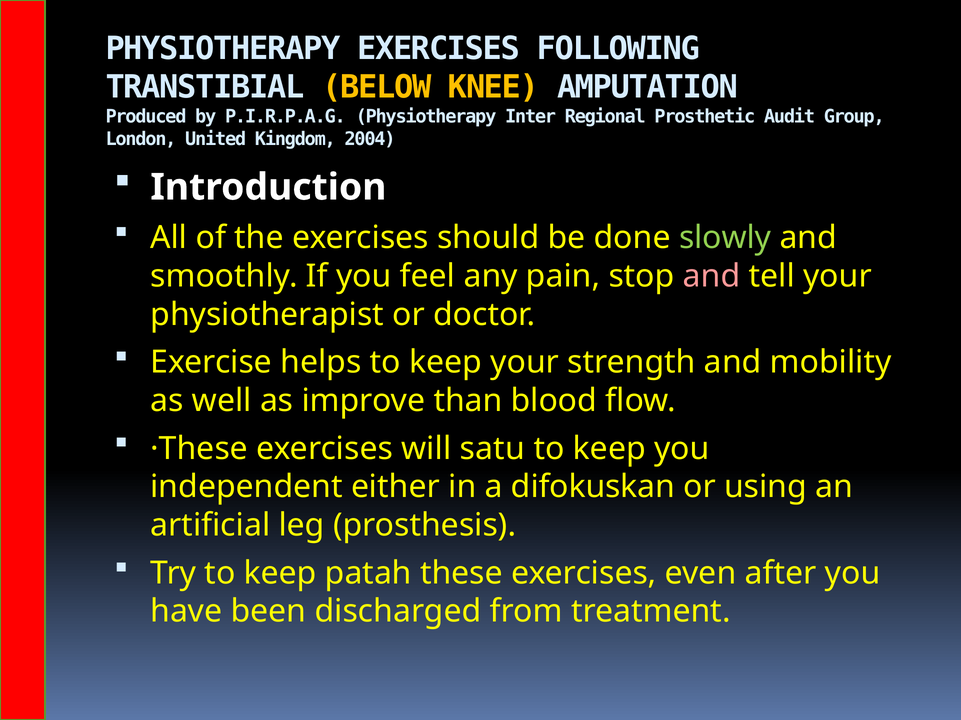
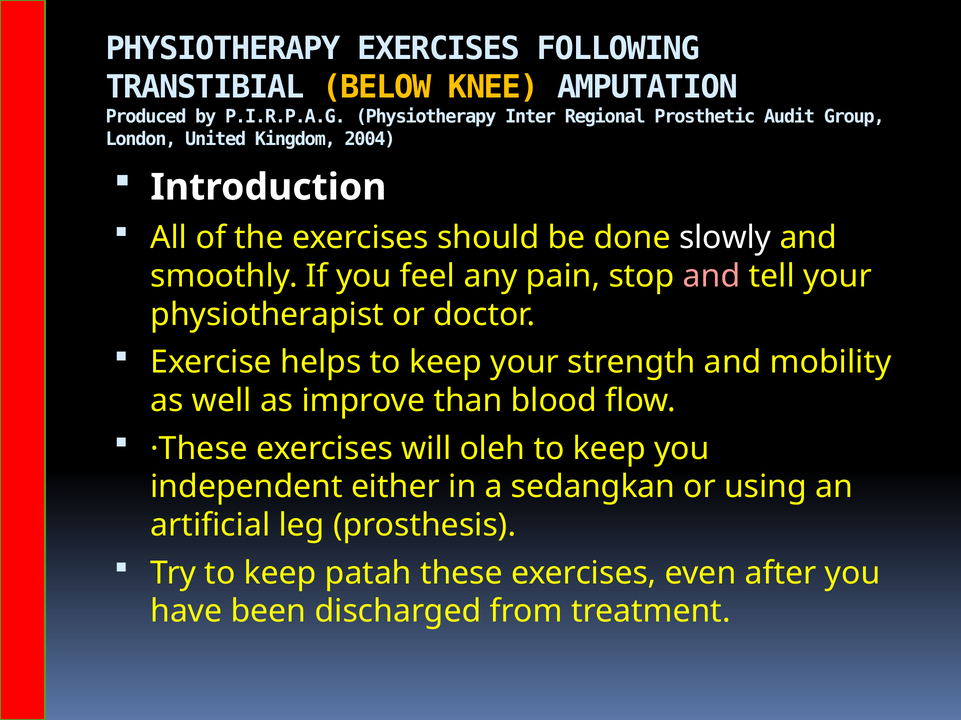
slowly colour: light green -> white (725, 238)
satu: satu -> oleh (492, 449)
difokuskan: difokuskan -> sedangkan (593, 487)
